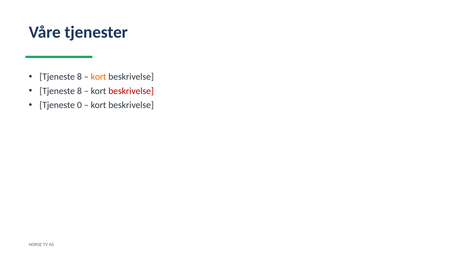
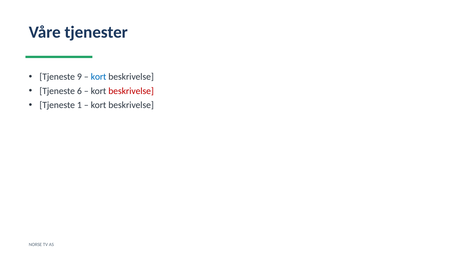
8: 8 -> 9 (79, 77)
kort colour: orange -> blue (99, 77)
8: 8 -> 6 (79, 91)
0: 0 -> 1 (79, 105)
